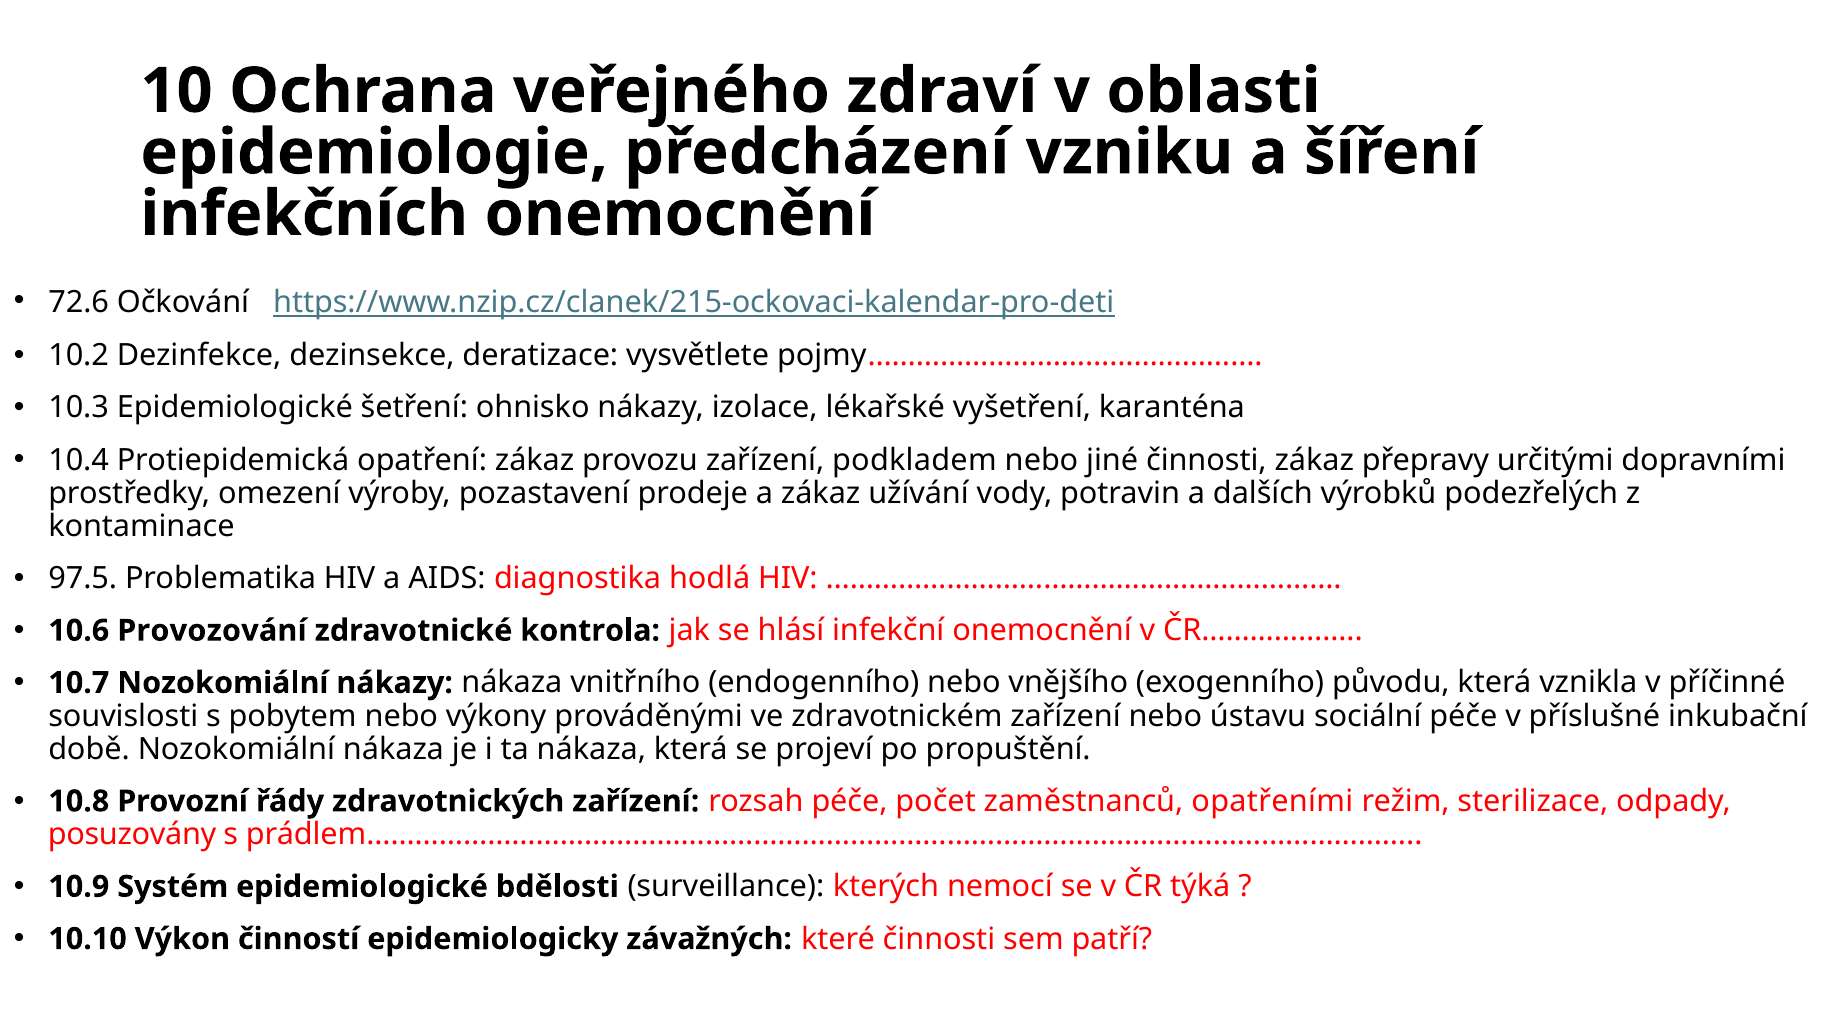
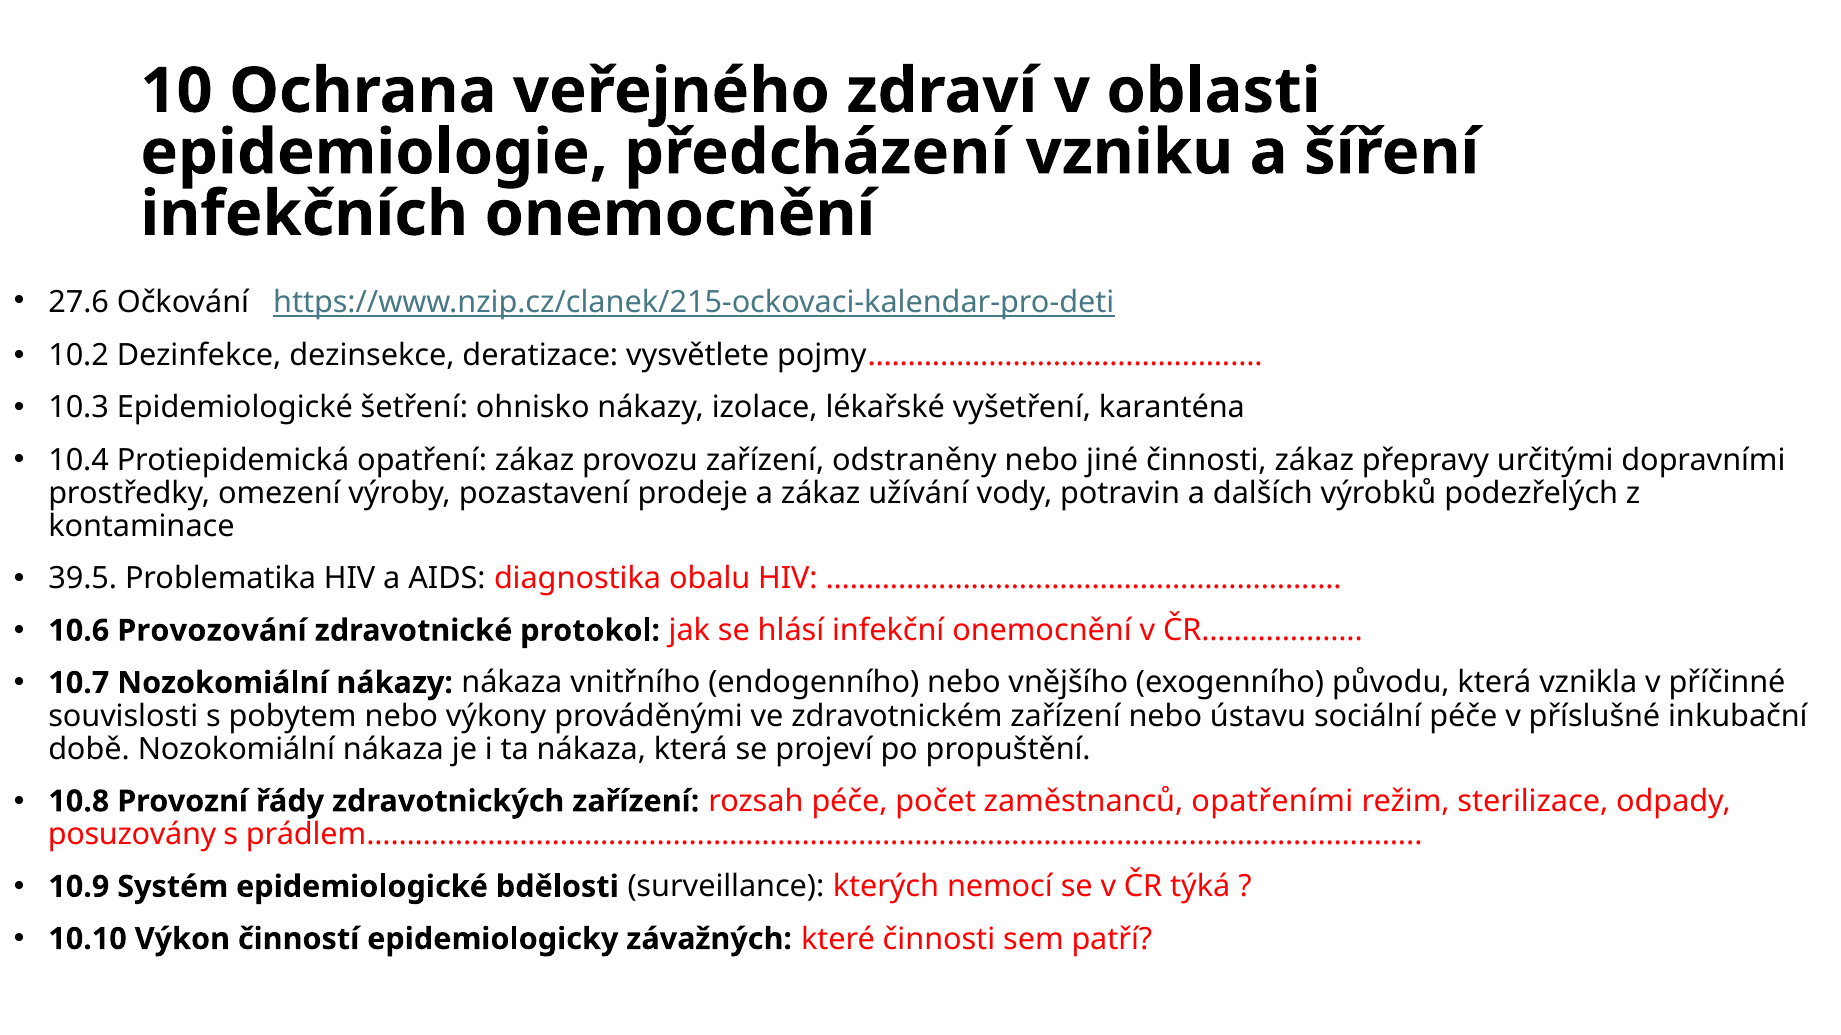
72.6: 72.6 -> 27.6 (79, 302)
podkladem: podkladem -> odstraněny (914, 460)
97.5: 97.5 -> 39.5 (83, 579)
hodlá: hodlá -> obalu (710, 579)
kontrola: kontrola -> protokol (590, 631)
